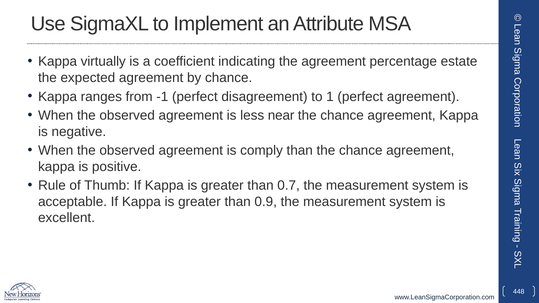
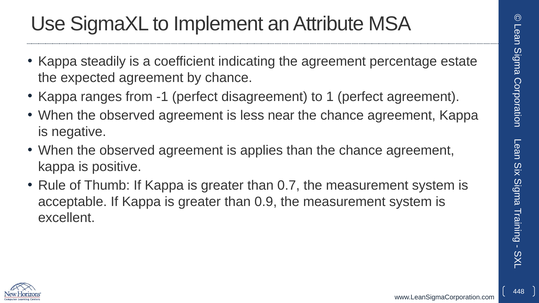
virtually: virtually -> steadily (103, 62)
comply: comply -> applies (262, 151)
